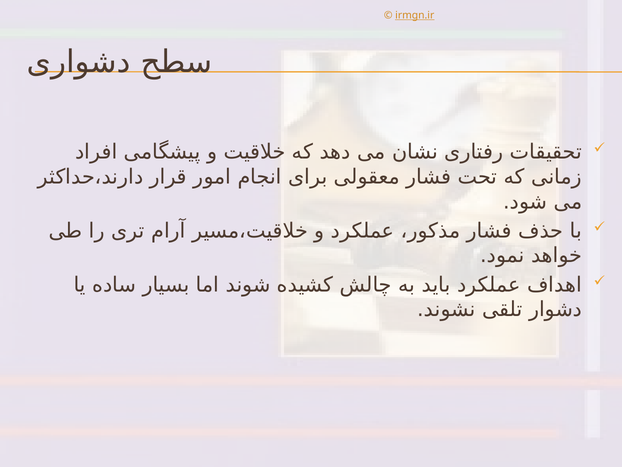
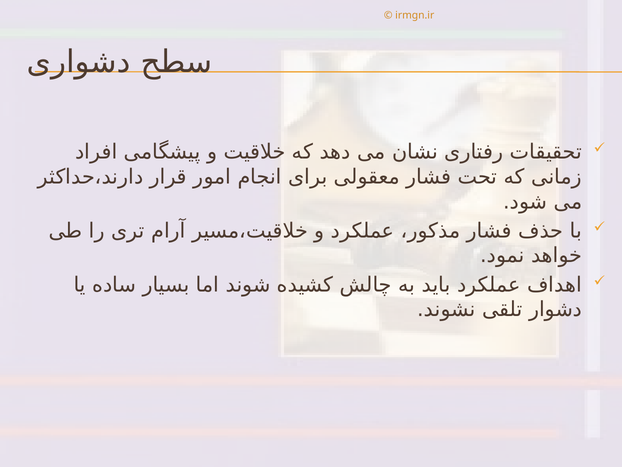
irmgn.ir underline: present -> none (415, 15)
